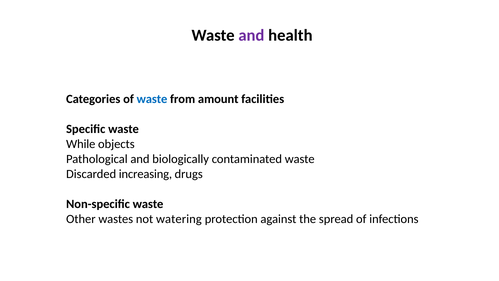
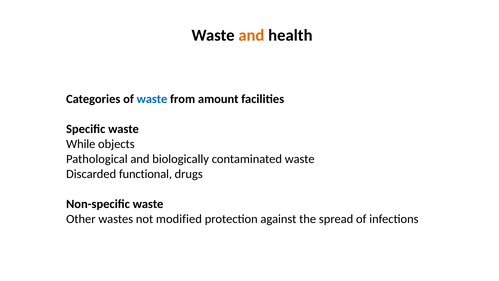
and colour: purple -> orange (251, 35)
increasing: increasing -> functional (145, 174)
watering: watering -> modified (179, 219)
